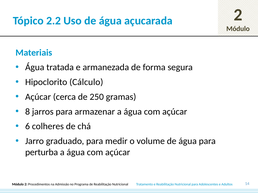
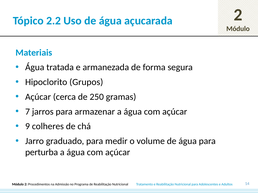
Cálculo: Cálculo -> Grupos (86, 82)
8: 8 -> 7 (28, 112)
6: 6 -> 9 (28, 127)
